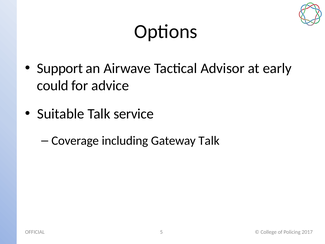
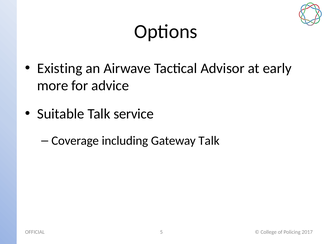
Support: Support -> Existing (60, 68)
could: could -> more (53, 86)
